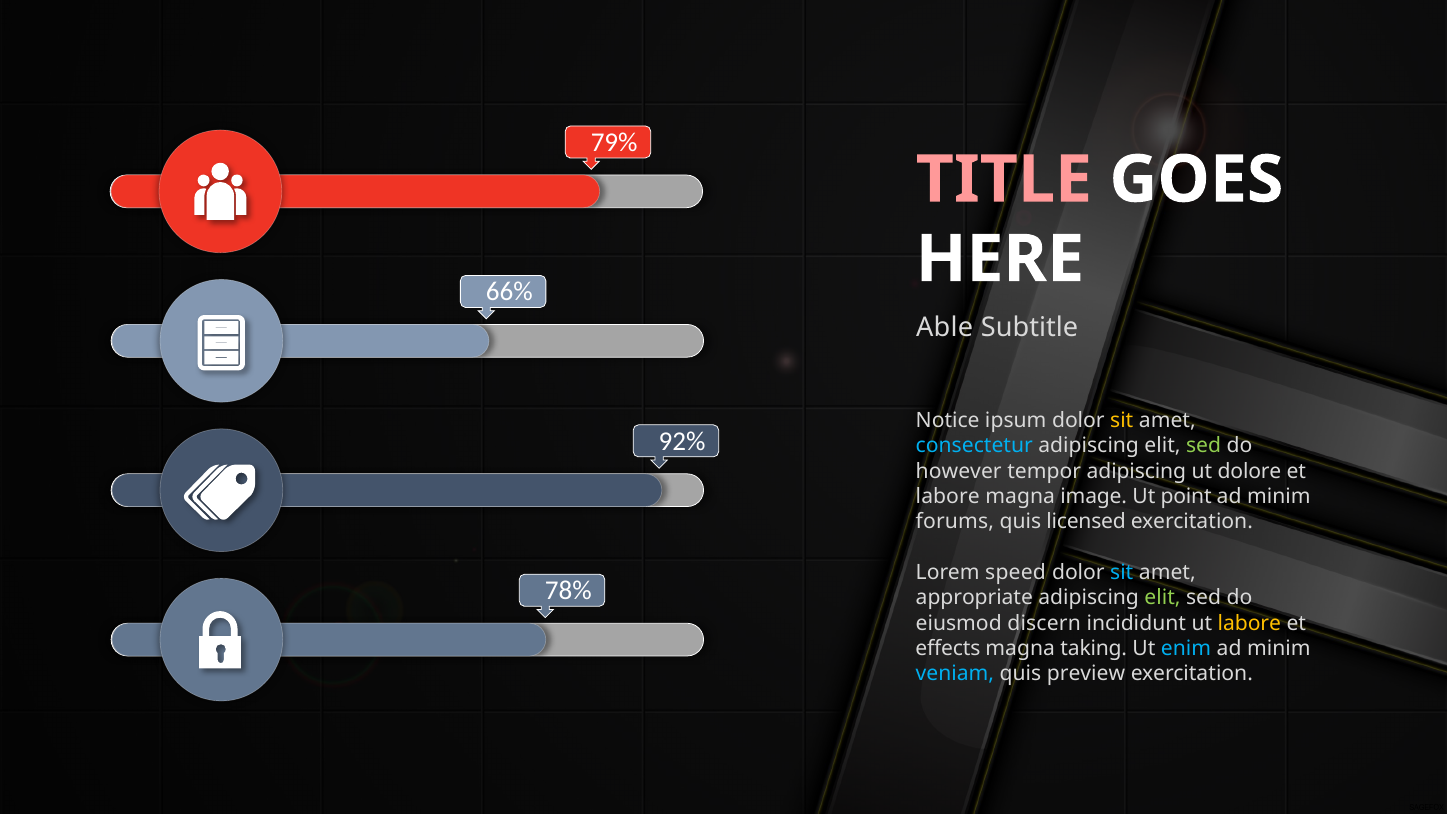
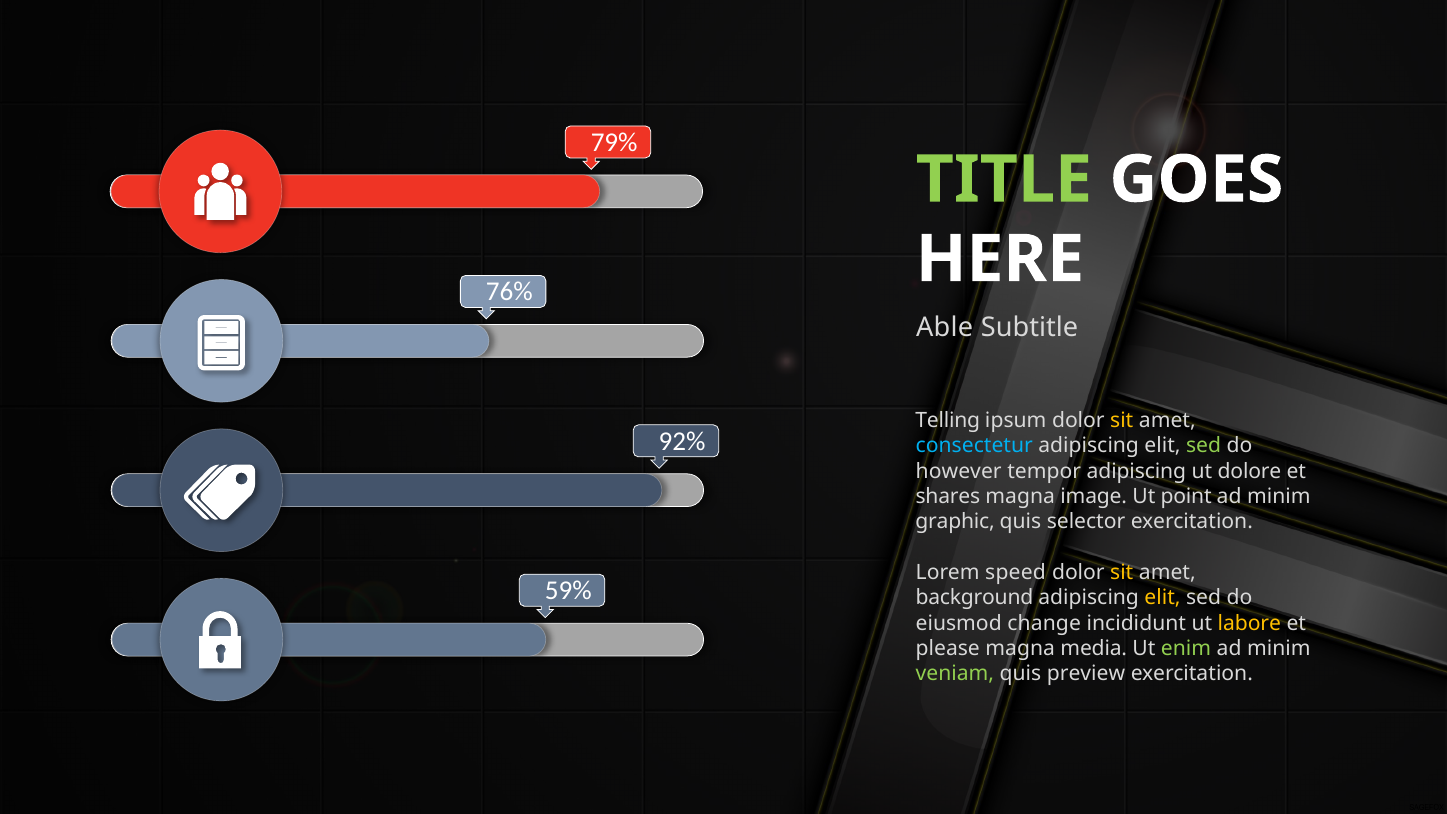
TITLE colour: pink -> light green (1004, 180)
66%: 66% -> 76% (509, 292)
Notice: Notice -> Telling (948, 421)
labore: labore -> shares (948, 497)
forums: forums -> graphic (955, 522)
licensed: licensed -> selector (1086, 522)
sit colour: light blue -> yellow (1122, 573)
78%: 78% -> 59% (568, 591)
appropriate: appropriate -> background (974, 598)
elit colour: light green -> yellow (1162, 598)
discern: discern -> change (1044, 623)
effects: effects -> please (948, 649)
taking: taking -> media (1094, 649)
enim colour: light blue -> light green (1186, 649)
veniam colour: light blue -> light green (955, 674)
